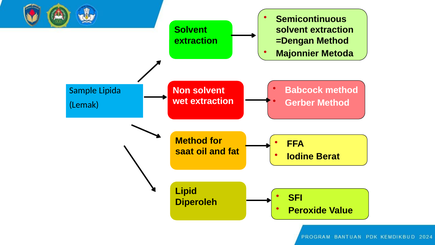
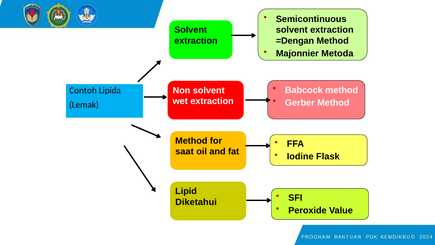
Sample: Sample -> Contoh (83, 91)
Berat: Berat -> Flask (328, 156)
Diperoleh: Diperoleh -> Diketahui (196, 202)
